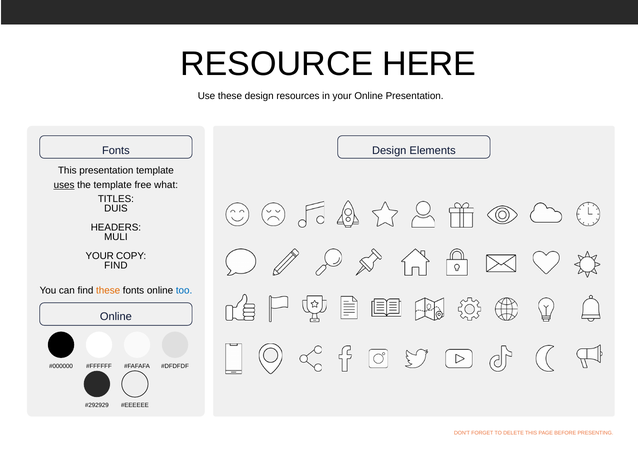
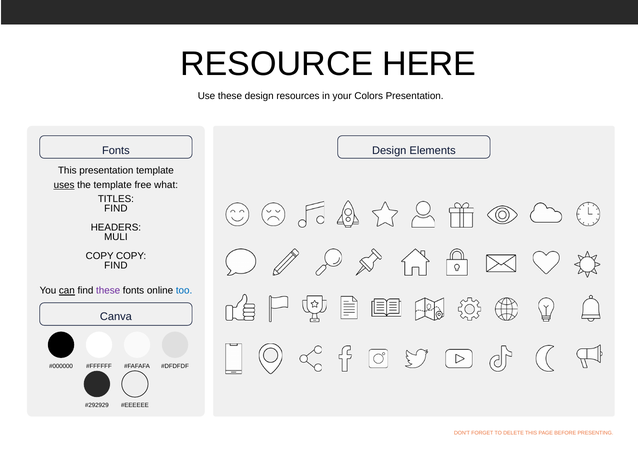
your Online: Online -> Colors (369, 96)
DUIS: DUIS -> FIND (116, 209)
YOUR: YOUR -> COPY (100, 256)
can underline: none -> present (67, 291)
these colour: orange -> purple (108, 291)
Online: Online -> Canva (116, 317)
